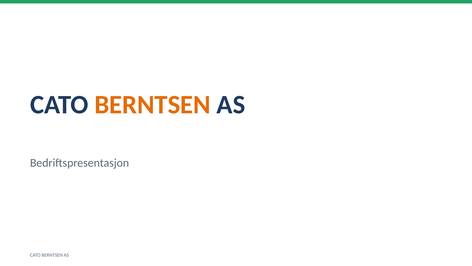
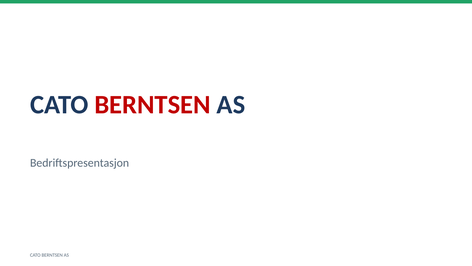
BERNTSEN colour: orange -> red (153, 105)
